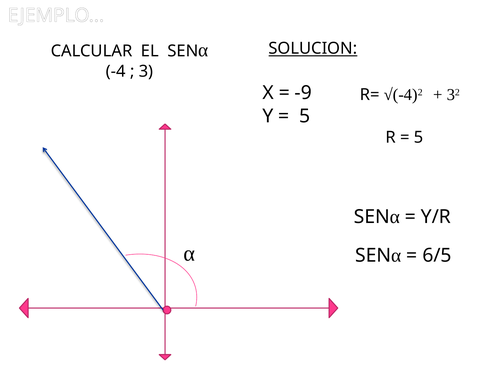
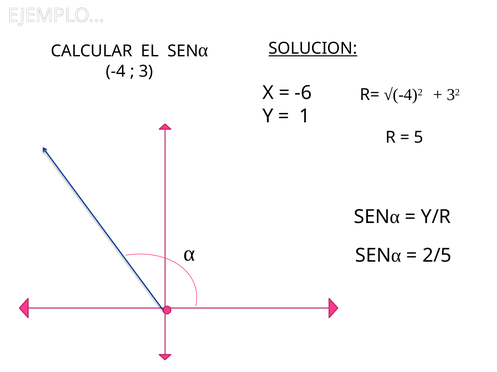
-9: -9 -> -6 (303, 93)
5: 5 -> 1 (305, 116)
6/5: 6/5 -> 2/5 (437, 256)
